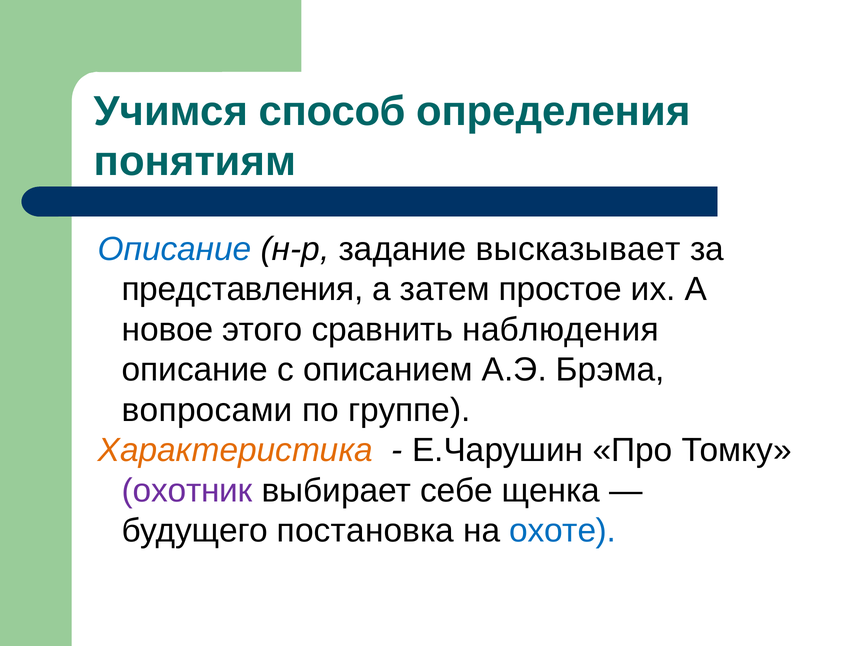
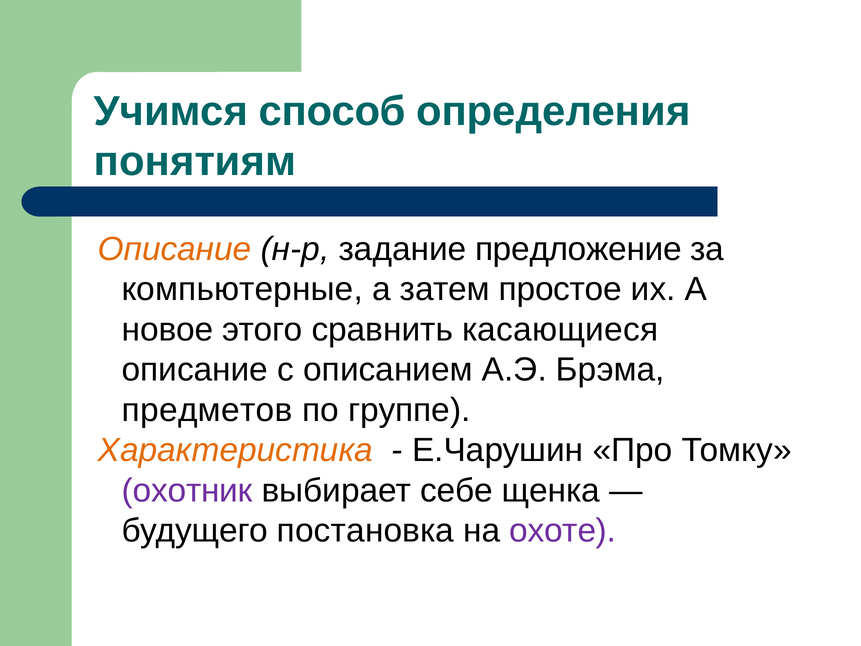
Описание colour: blue -> orange (175, 249)
высказывает: высказывает -> предложение (578, 249)
представления: представления -> компьютерные (242, 289)
наблюдения: наблюдения -> касающиеся (560, 330)
вопросами: вопросами -> предметов (207, 410)
охоте colour: blue -> purple (563, 531)
